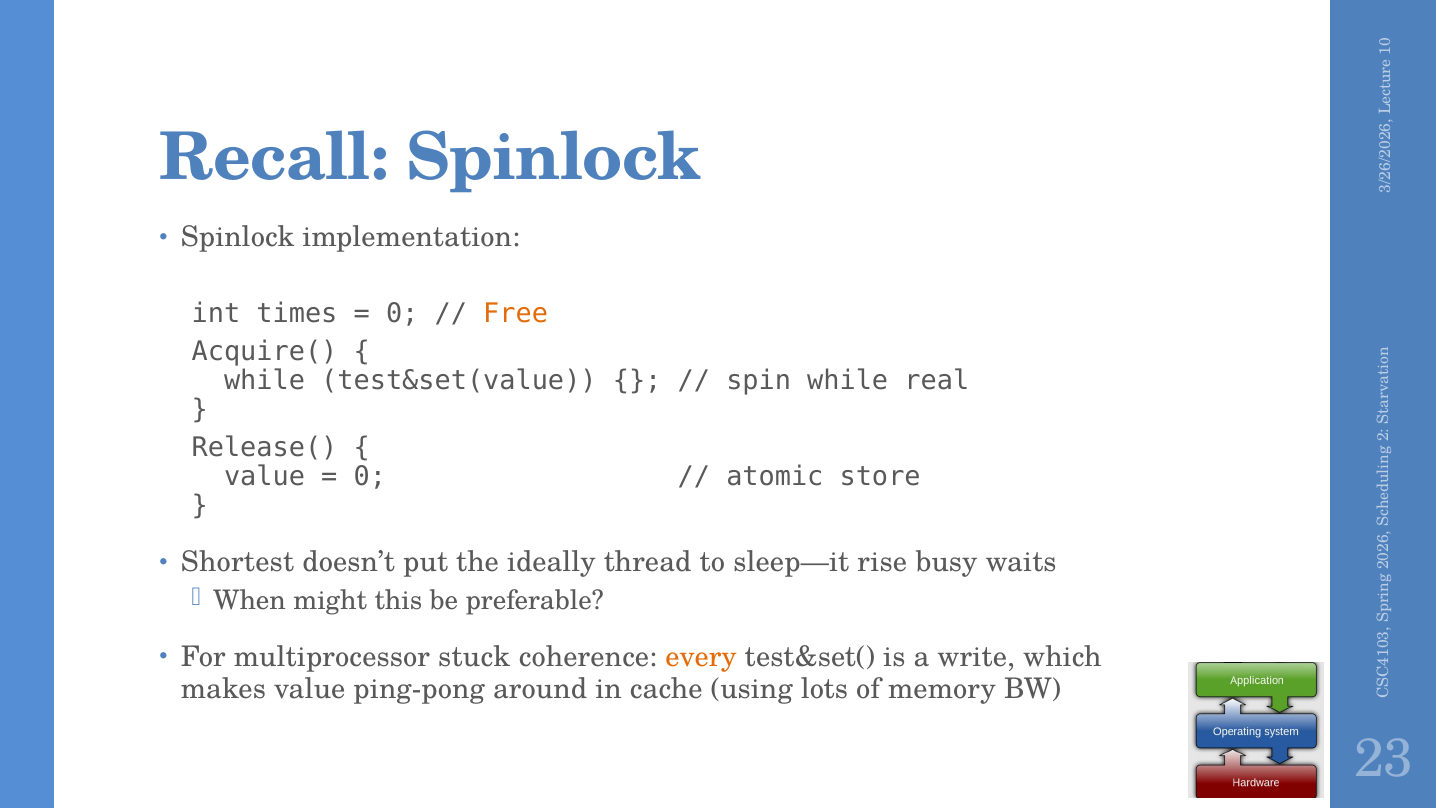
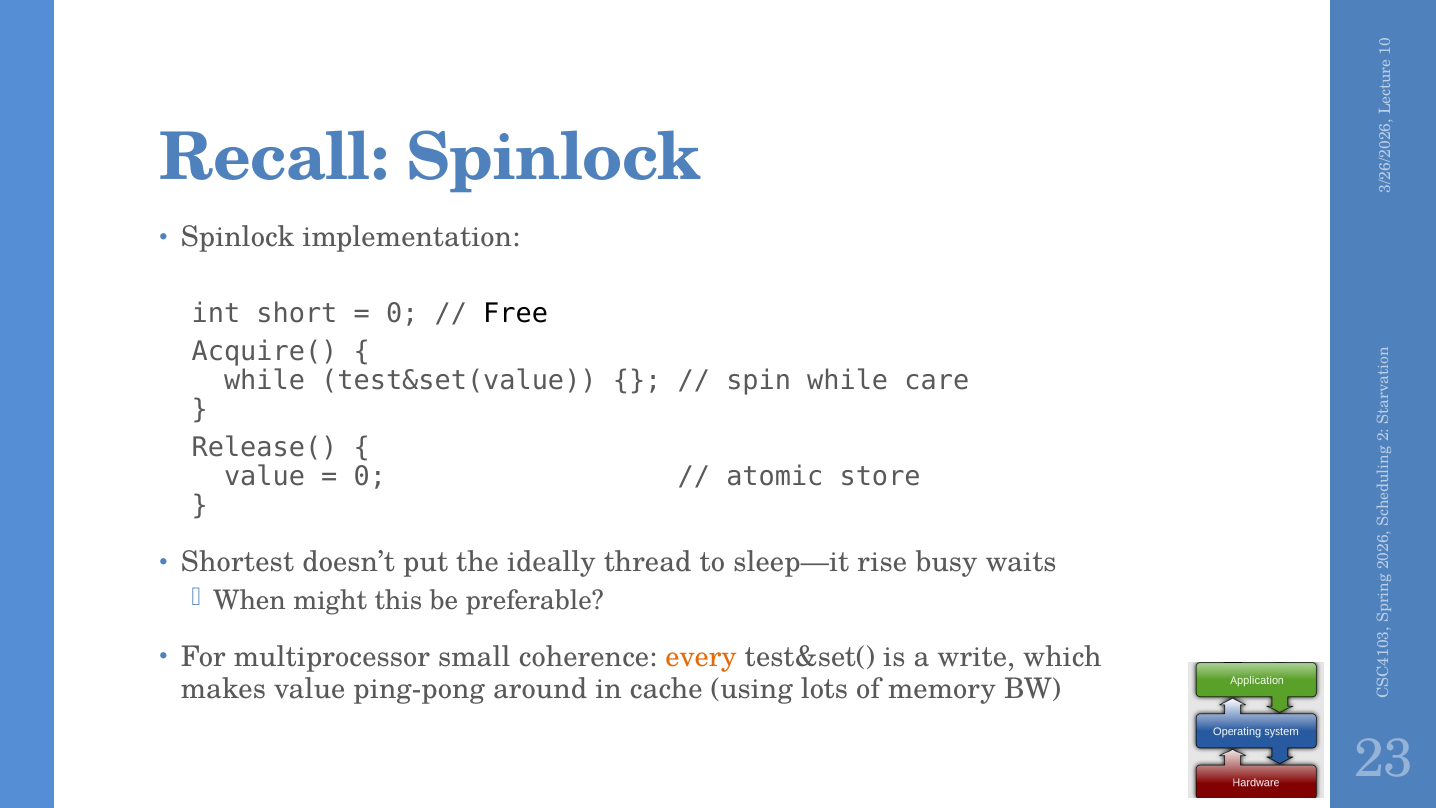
times: times -> short (297, 313)
Free colour: orange -> black (516, 313)
real: real -> care (937, 380)
stuck: stuck -> small (474, 657)
